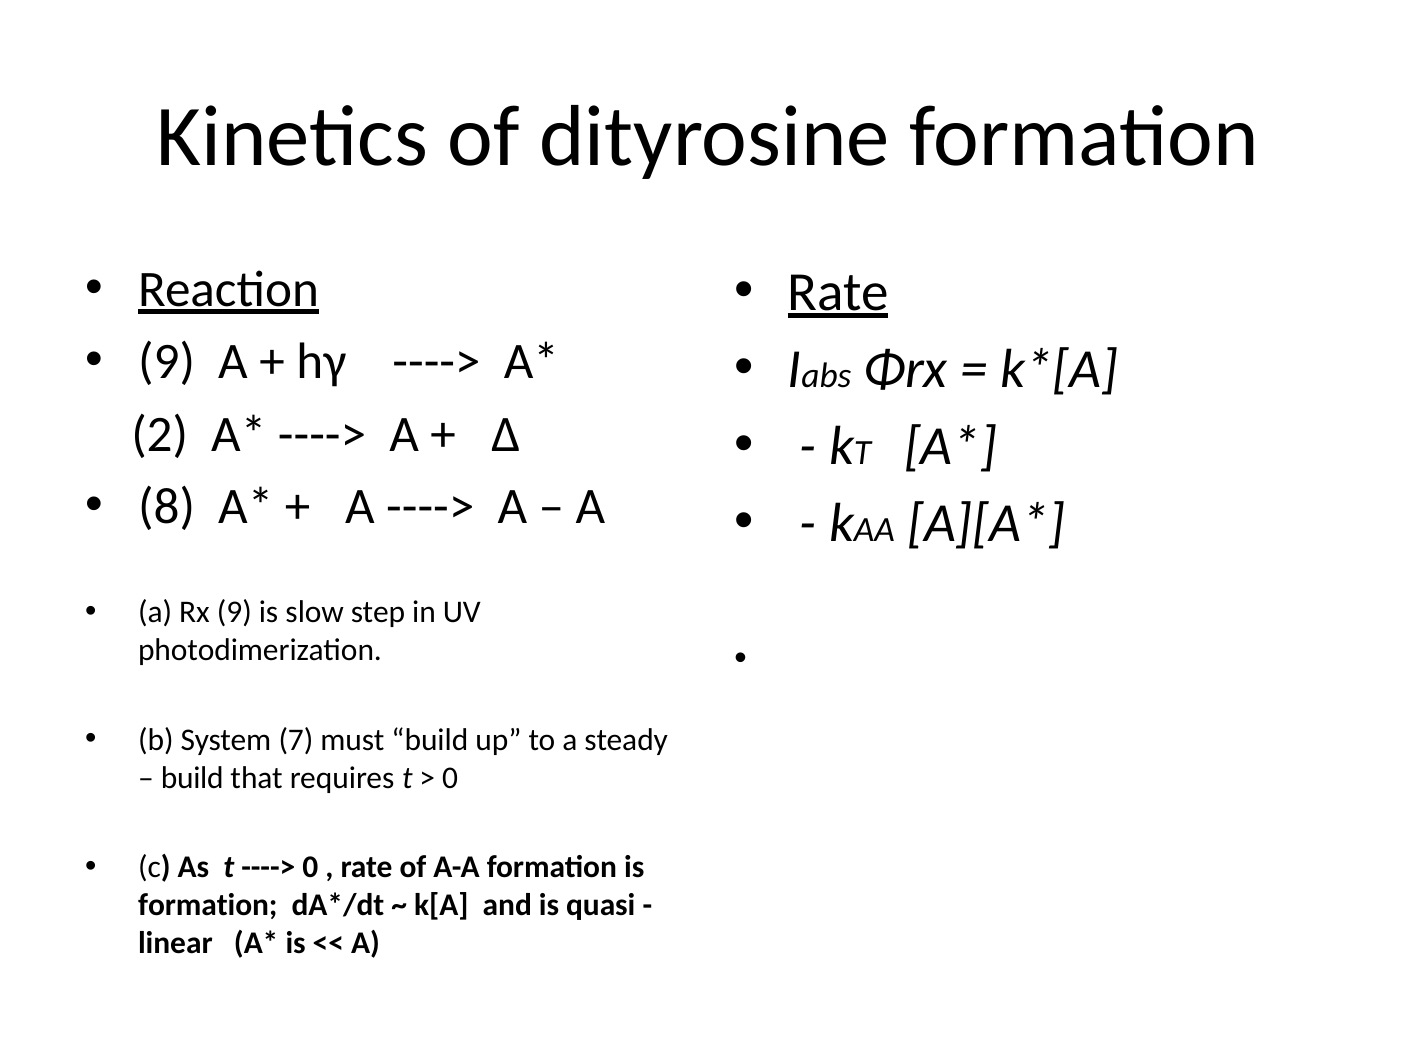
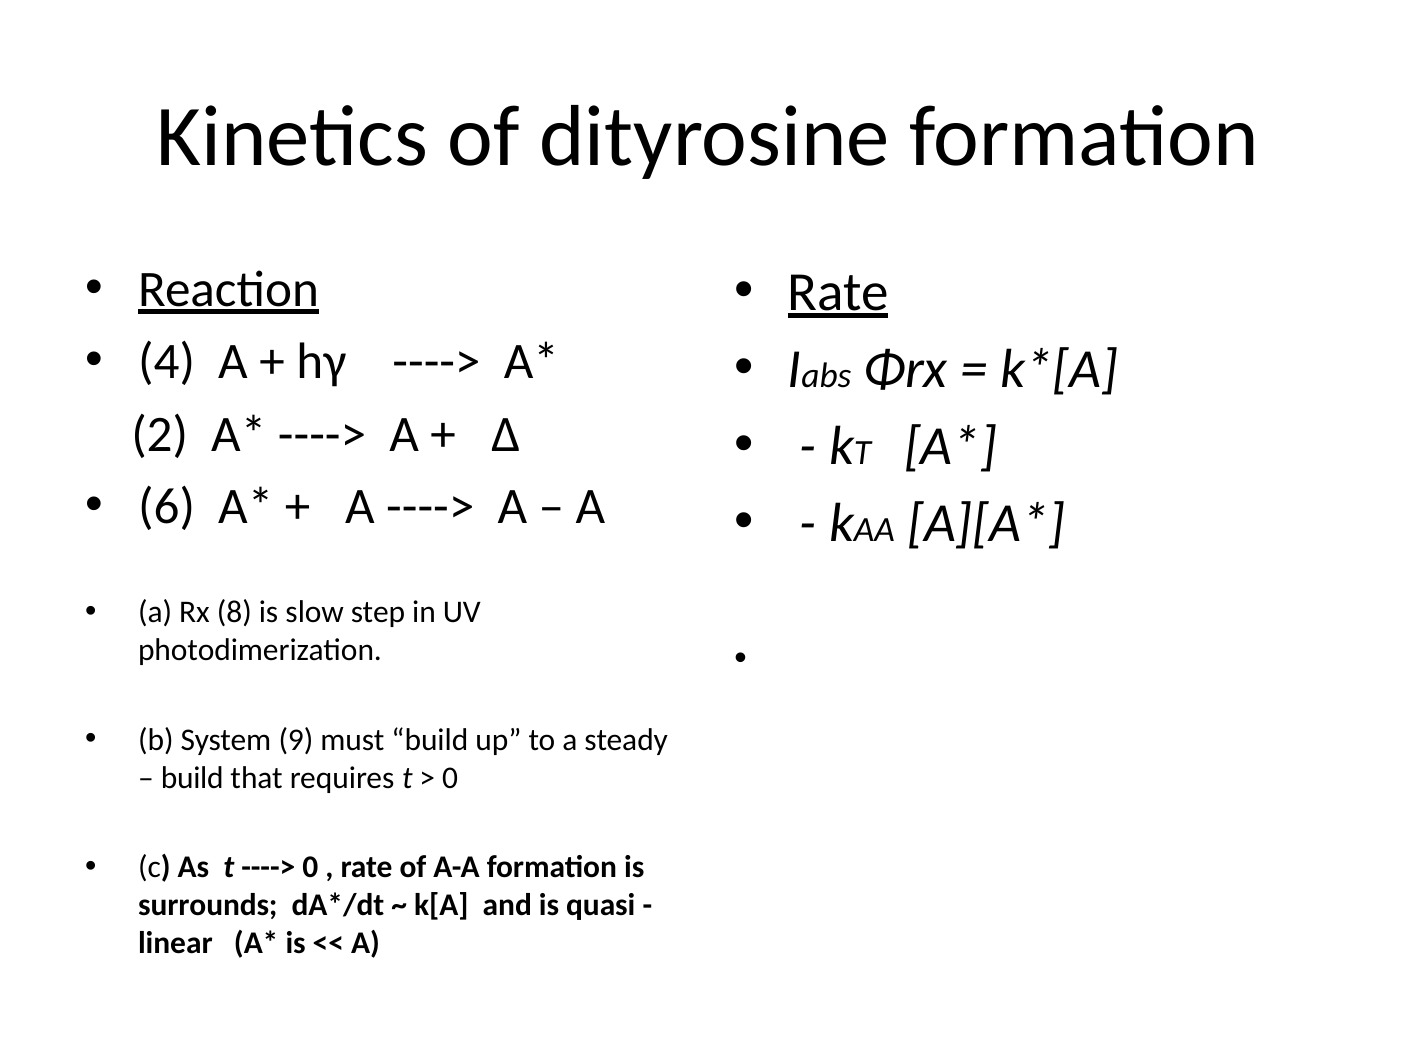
9: 9 -> 4 (167, 362)
8: 8 -> 6 (167, 507)
Rx 9: 9 -> 8 (234, 612)
7: 7 -> 9 (296, 740)
formation: formation -> surrounds (208, 905)
